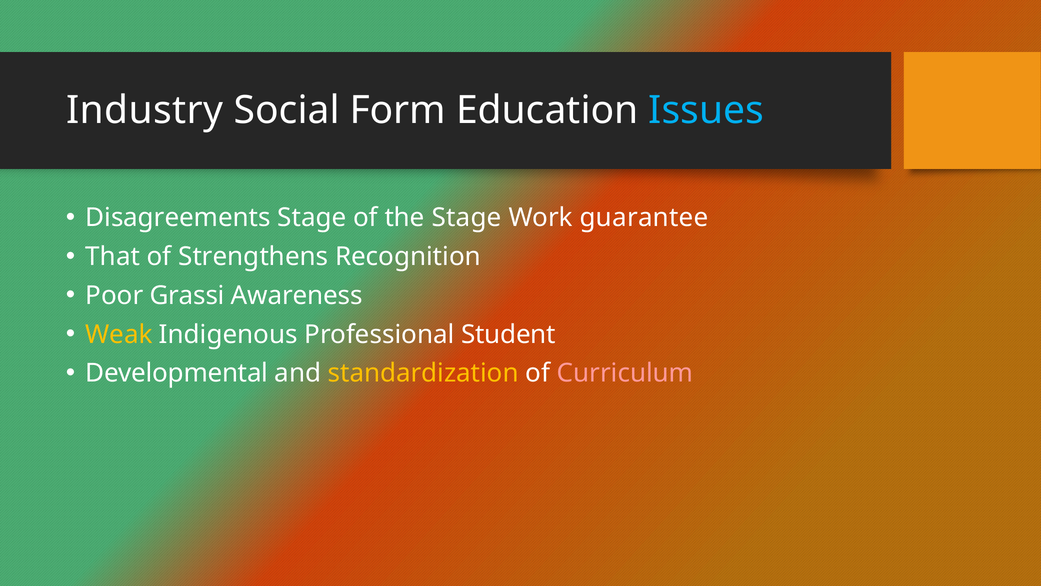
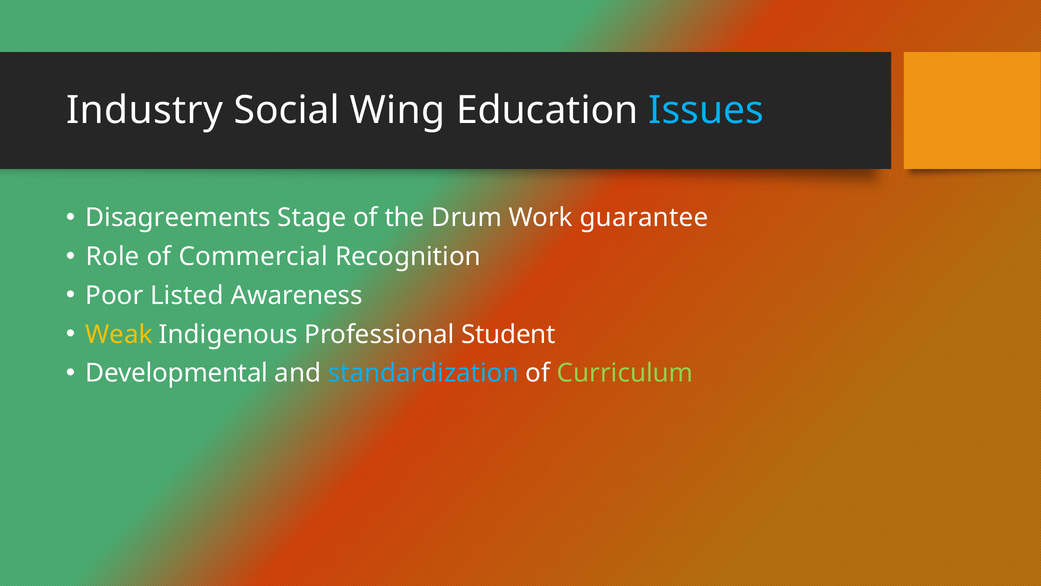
Form: Form -> Wing (398, 110)
the Stage: Stage -> Drum (467, 217)
That: That -> Role (113, 256)
Strengthens: Strengthens -> Commercial (253, 256)
Grassi: Grassi -> Listed (187, 295)
standardization colour: yellow -> light blue (423, 373)
Curriculum colour: pink -> light green (625, 373)
